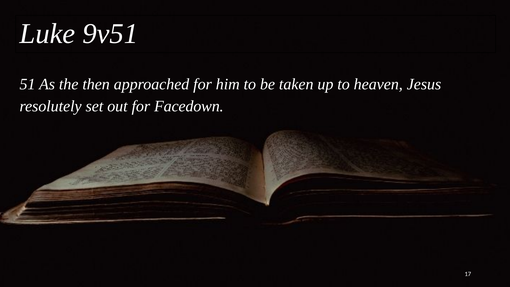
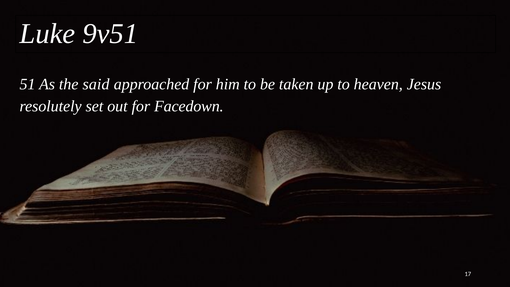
then: then -> said (96, 84)
